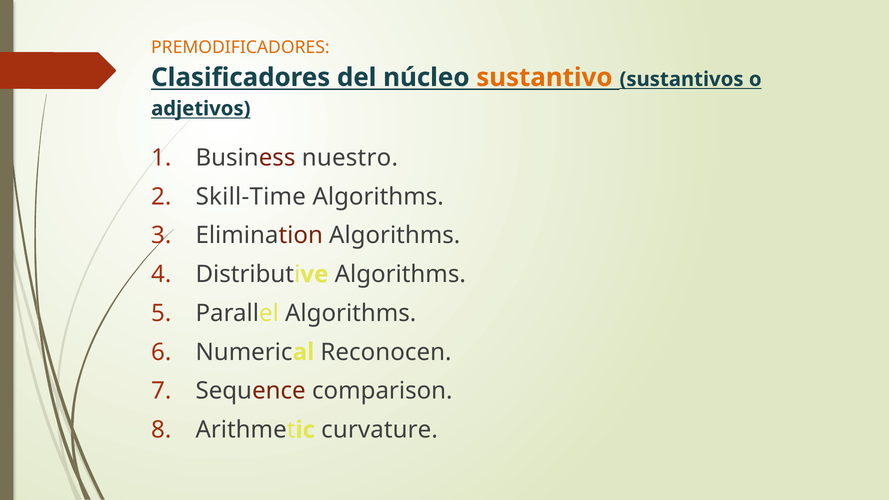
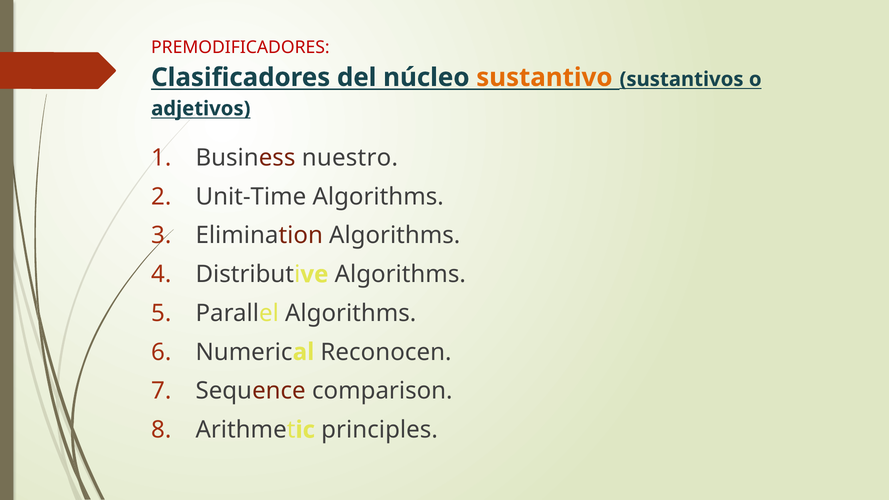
PREMODIFICADORES colour: orange -> red (240, 47)
Skill-Time: Skill-Time -> Unit-Time (251, 197)
curvature: curvature -> principles (380, 430)
